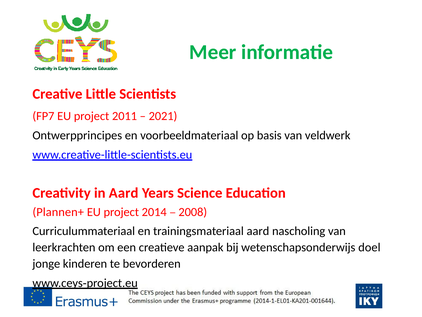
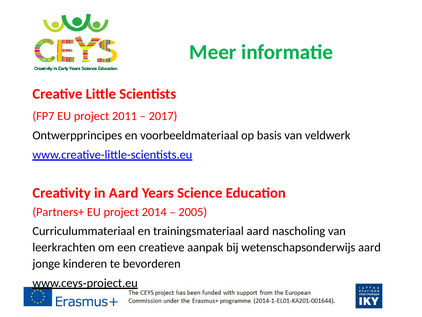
2021: 2021 -> 2017 (163, 116)
Plannen+: Plannen+ -> Partners+ (58, 212)
2008: 2008 -> 2005 (193, 212)
wetenschapsonderwijs doel: doel -> aard (369, 247)
